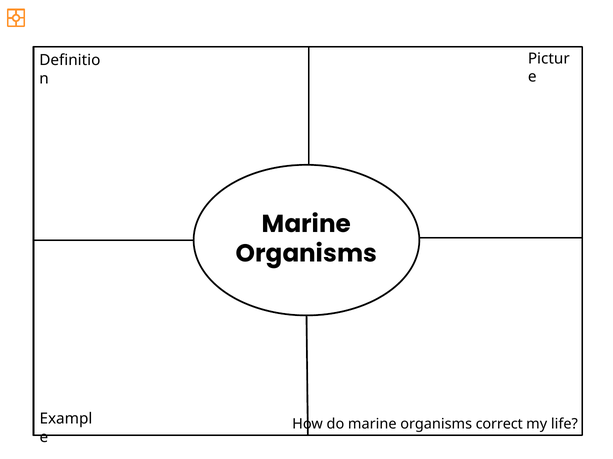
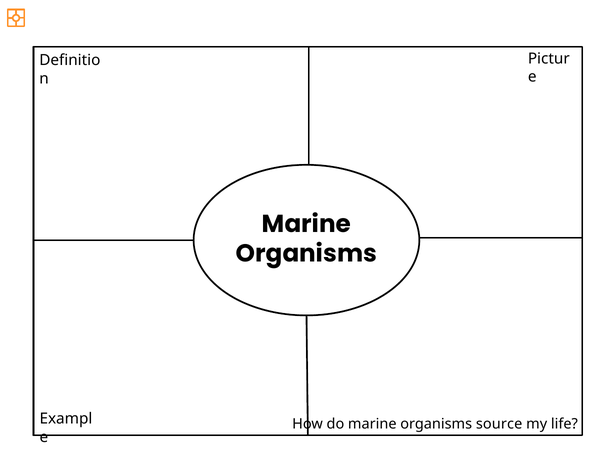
correct: correct -> source (499, 425)
